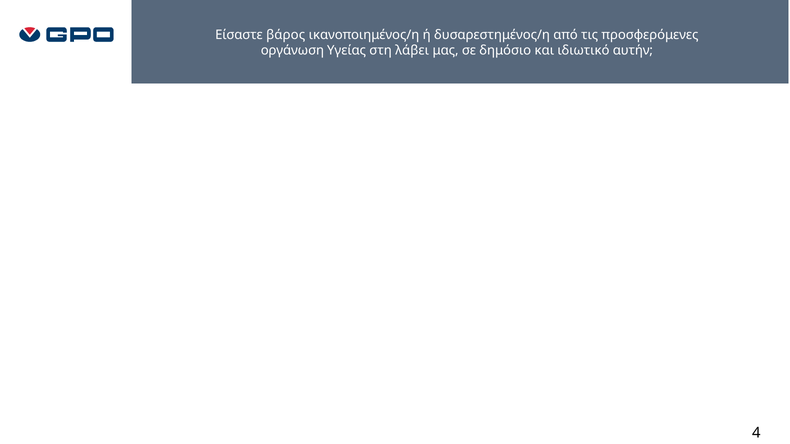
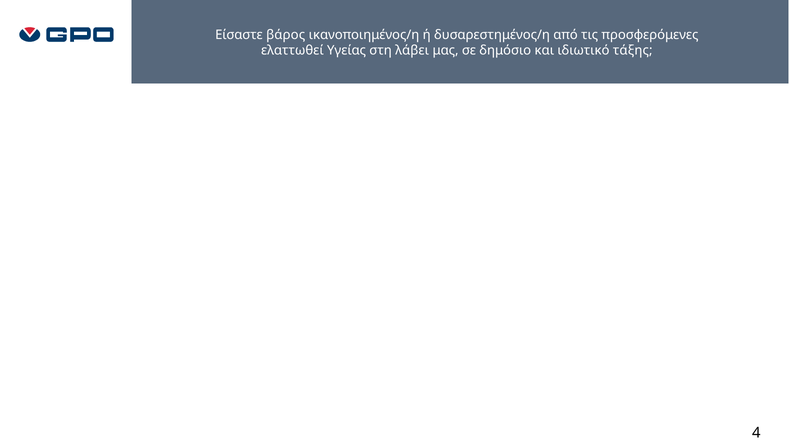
οργάνωση: οργάνωση -> ελαττωθεί (292, 51)
αυτήν: αυτήν -> τάξης (633, 51)
